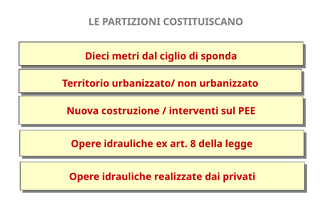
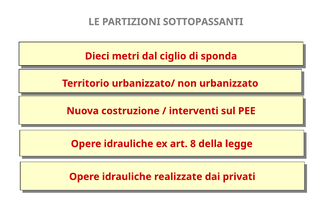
COSTITUISCANO: COSTITUISCANO -> SOTTOPASSANTI (203, 22)
